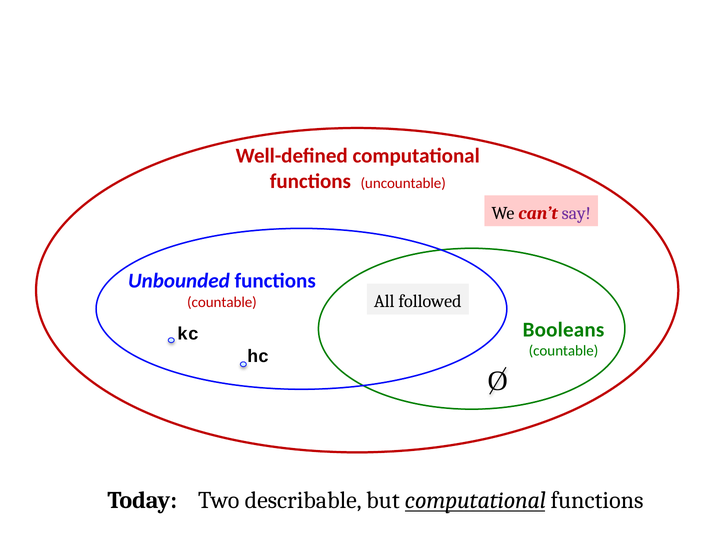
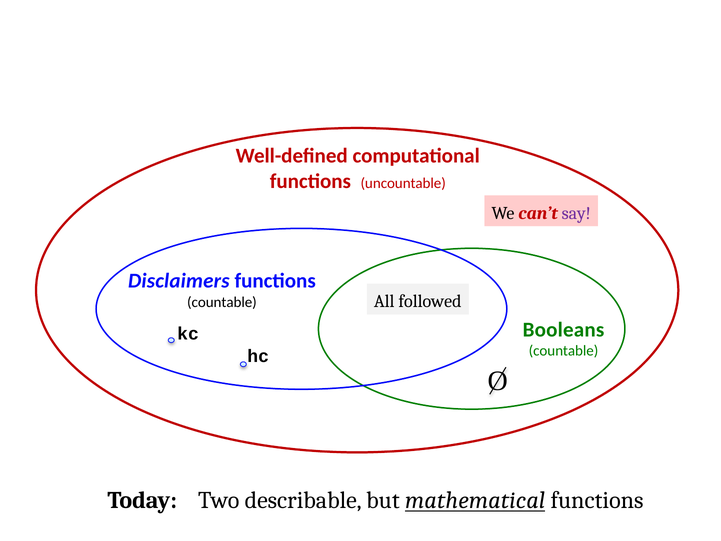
Unbounded: Unbounded -> Disclaimers (179, 281)
countable colour: red -> black (222, 302)
but computational: computational -> mathematical (475, 500)
